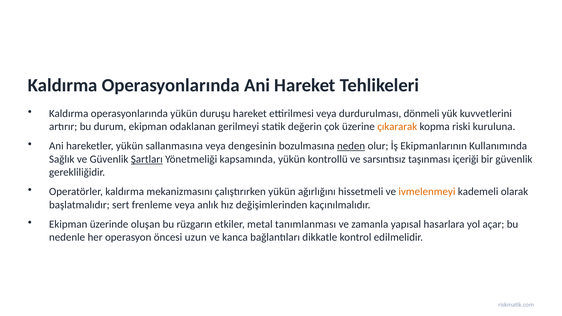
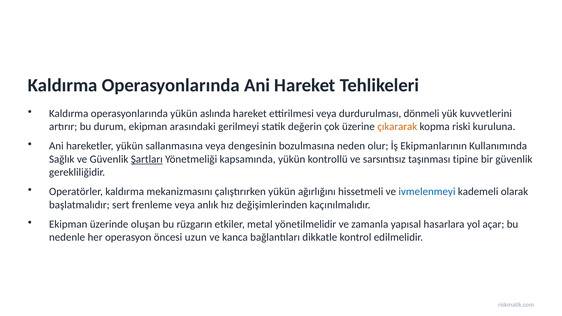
duruşu: duruşu -> aslında (215, 114)
odaklanan: odaklanan -> arasındaki (193, 127)
neden underline: present -> none (351, 146)
içeriği: içeriği -> tipine (466, 159)
ivmelenmeyi colour: orange -> blue (427, 192)
tanımlanması: tanımlanması -> yönetilmelidir (306, 224)
